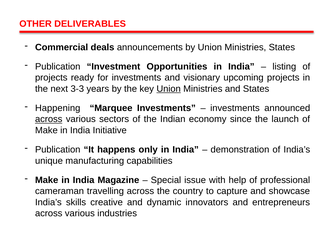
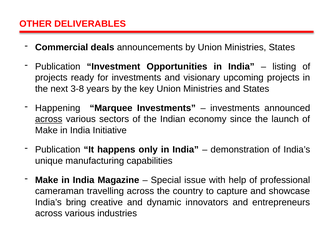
3-3: 3-3 -> 3-8 (77, 89)
Union underline: present -> none (169, 89)
skills: skills -> bring (76, 203)
